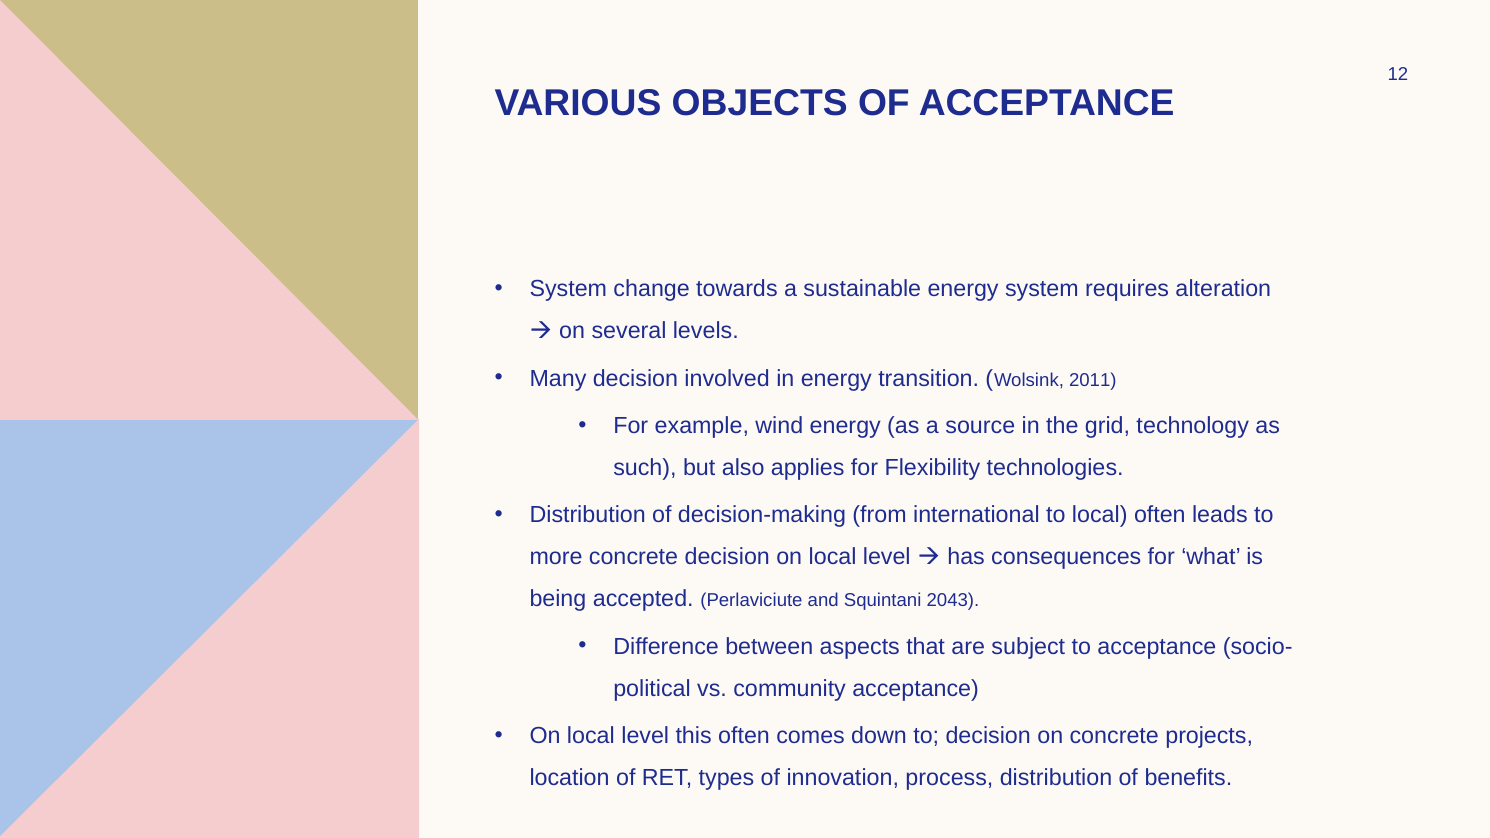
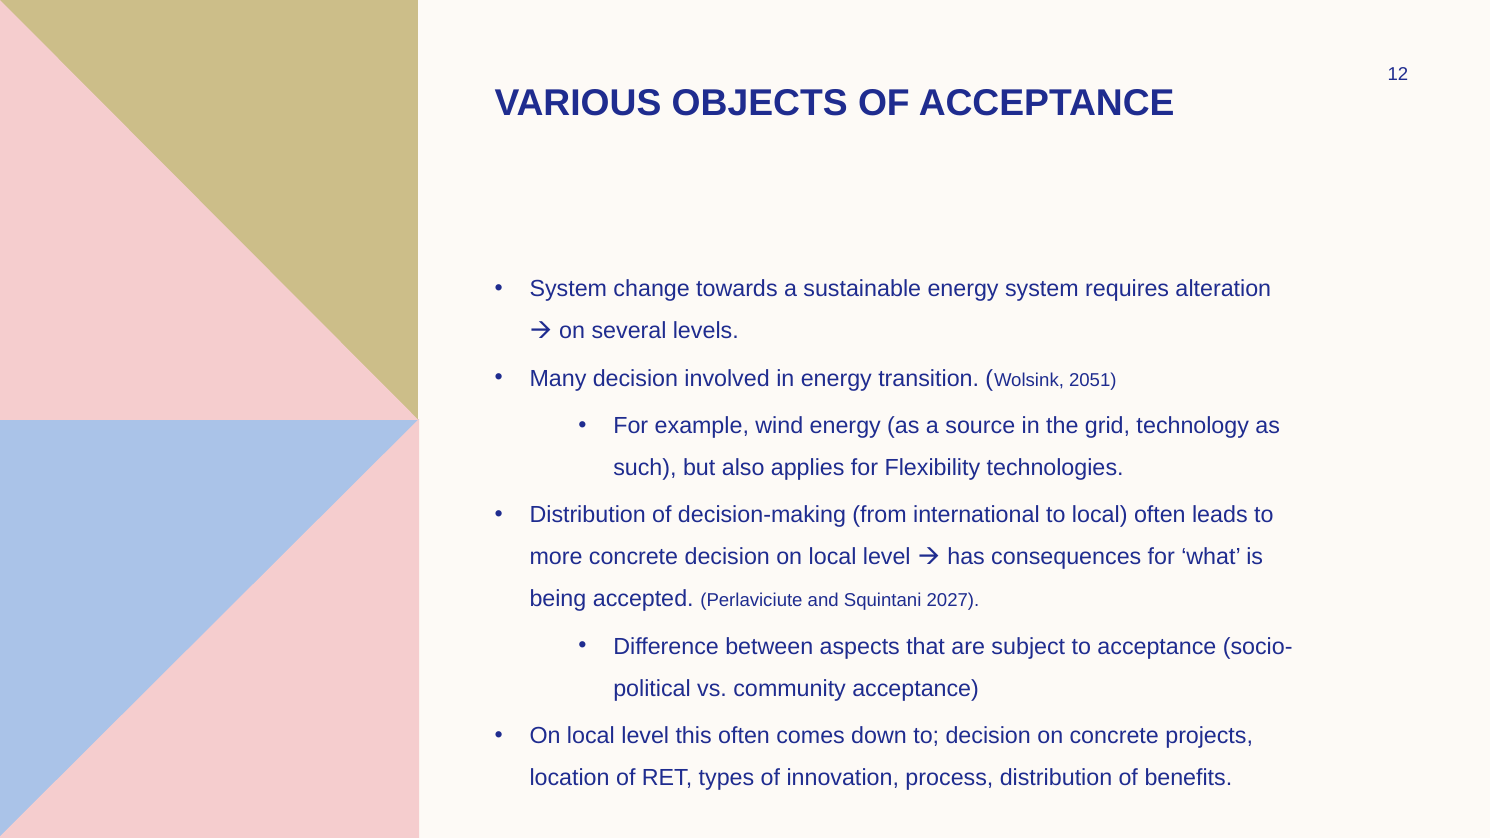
2011: 2011 -> 2051 (1093, 380)
2043: 2043 -> 2027 (953, 601)
